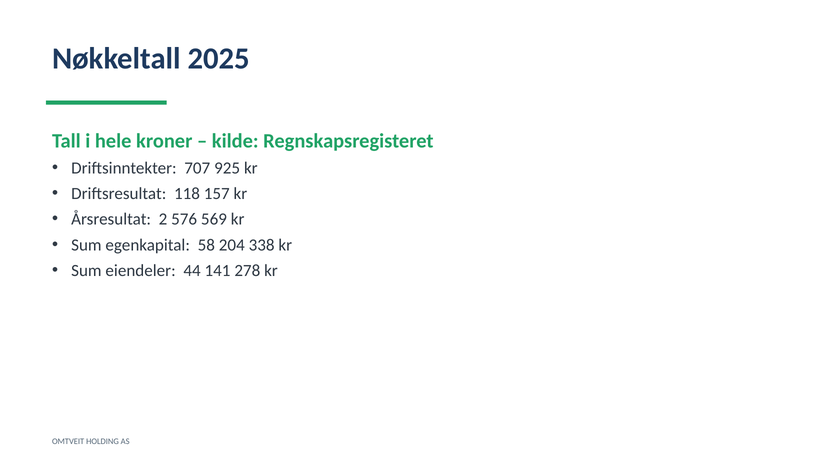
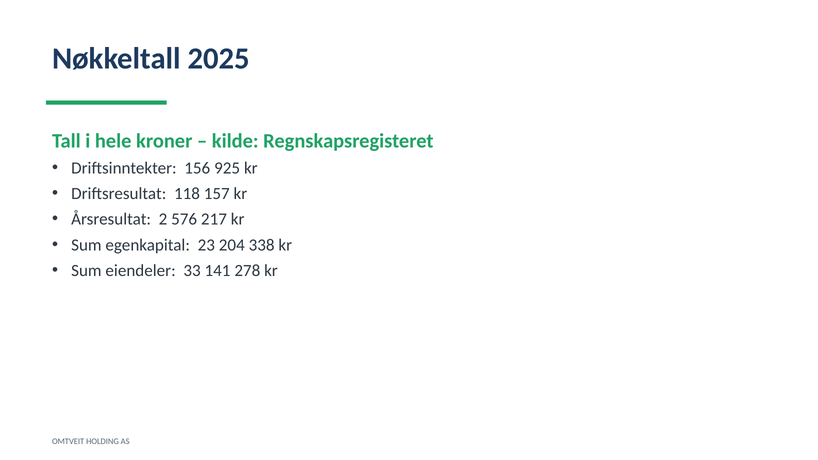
707: 707 -> 156 (197, 168)
569: 569 -> 217 (214, 219)
58: 58 -> 23 (206, 245)
44: 44 -> 33 (192, 271)
